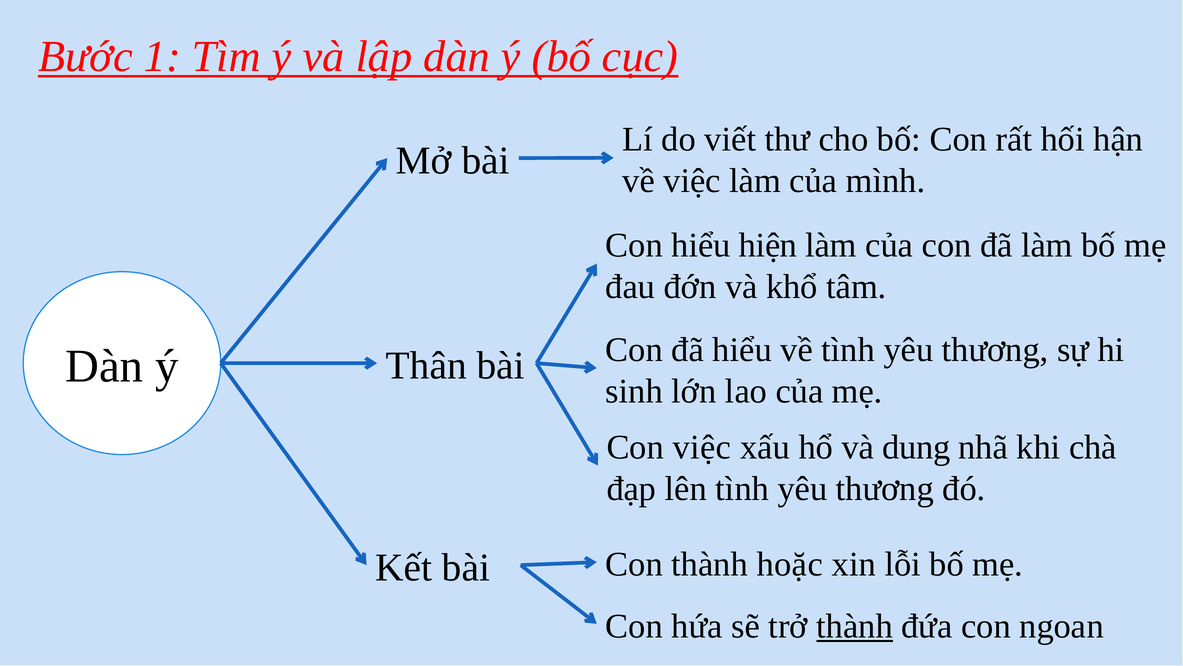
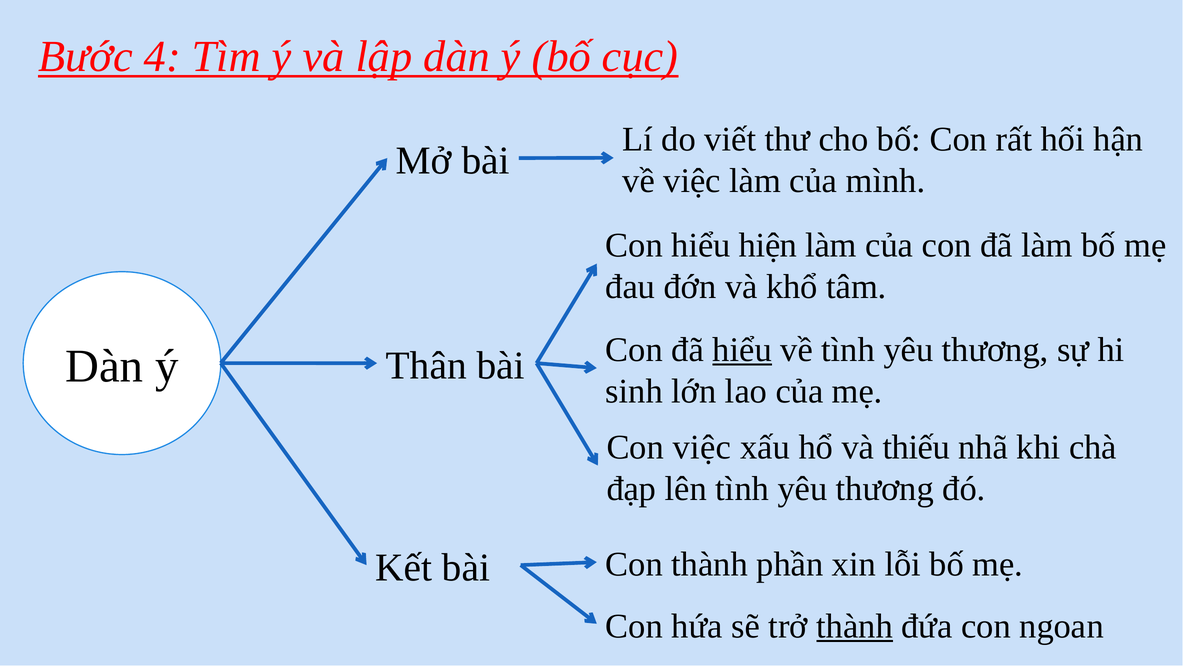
1: 1 -> 4 (162, 57)
hiểu underline: none -> present (742, 349)
dung: dung -> thiếu (916, 447)
hoặc: hoặc -> phần (790, 564)
